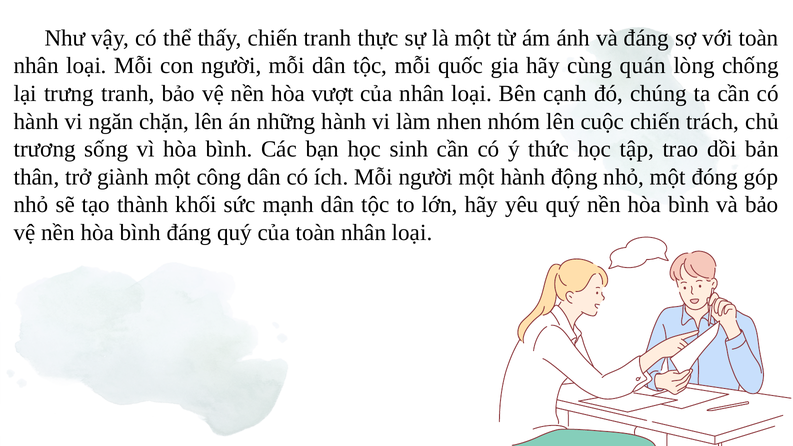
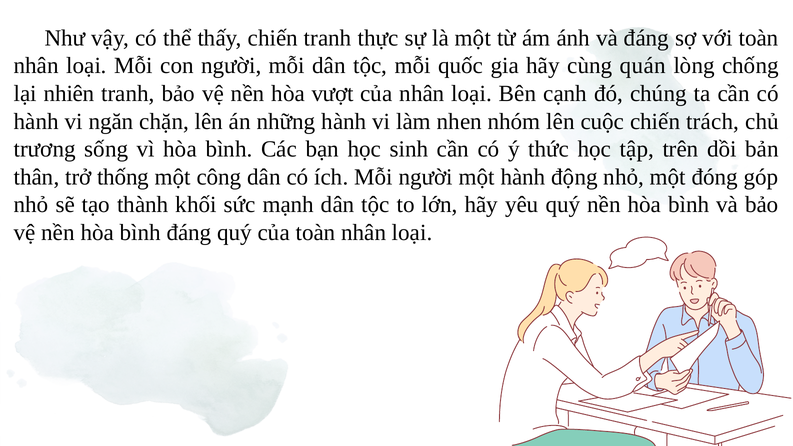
trưng: trưng -> nhiên (69, 94)
trao: trao -> trên (680, 149)
giành: giành -> thống (123, 177)
